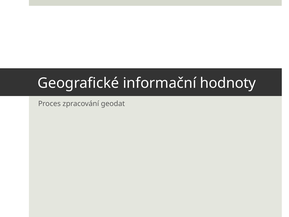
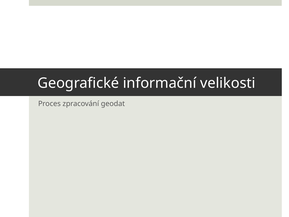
hodnoty: hodnoty -> velikosti (228, 83)
